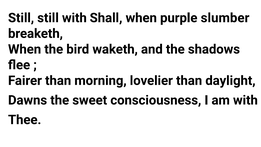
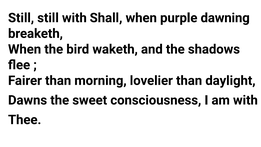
slumber: slumber -> dawning (225, 18)
